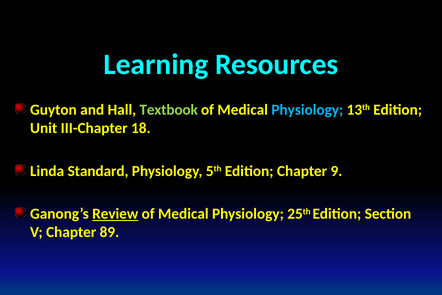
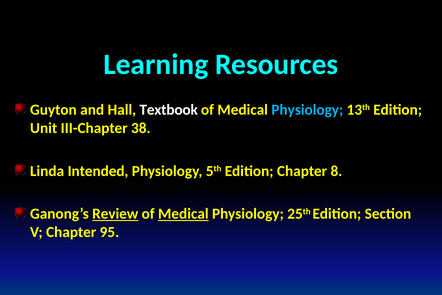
Textbook colour: light green -> white (169, 110)
18: 18 -> 38 (141, 128)
Standard: Standard -> Intended (98, 171)
9: 9 -> 8 (336, 171)
Medical underline: none -> present (183, 214)
89: 89 -> 95 (109, 232)
